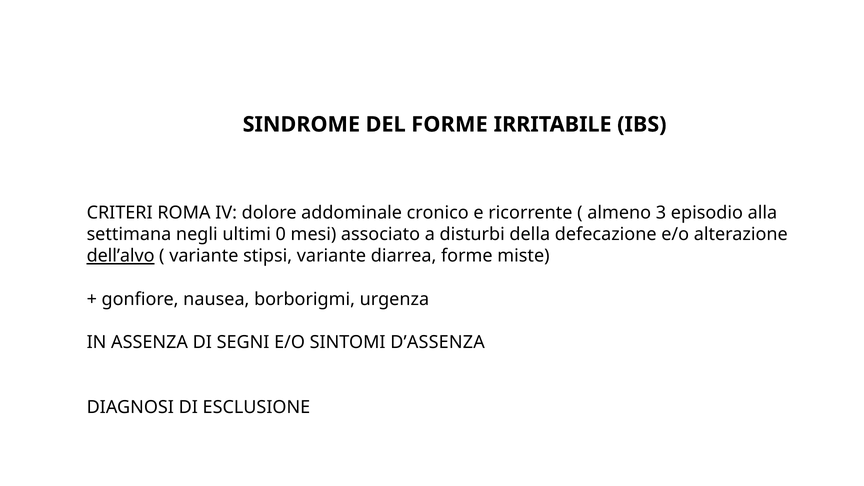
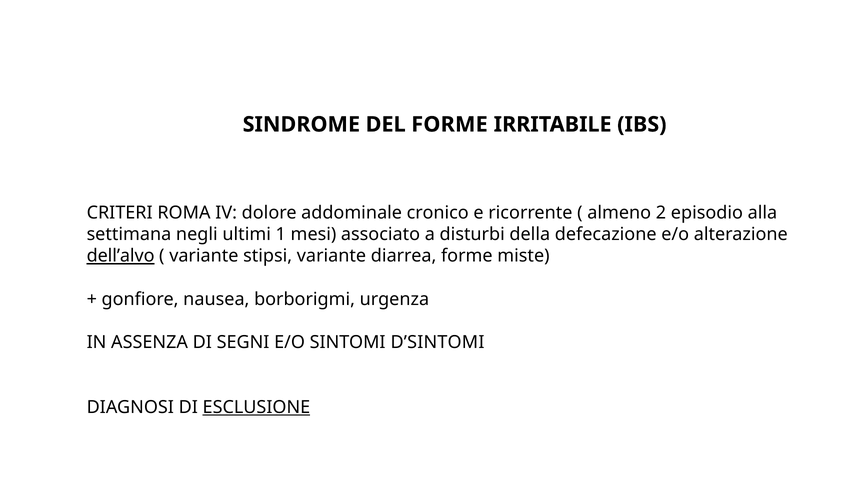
3: 3 -> 2 (661, 213)
0: 0 -> 1 (281, 234)
D’ASSENZA: D’ASSENZA -> D’SINTOMI (438, 342)
ESCLUSIONE underline: none -> present (256, 407)
